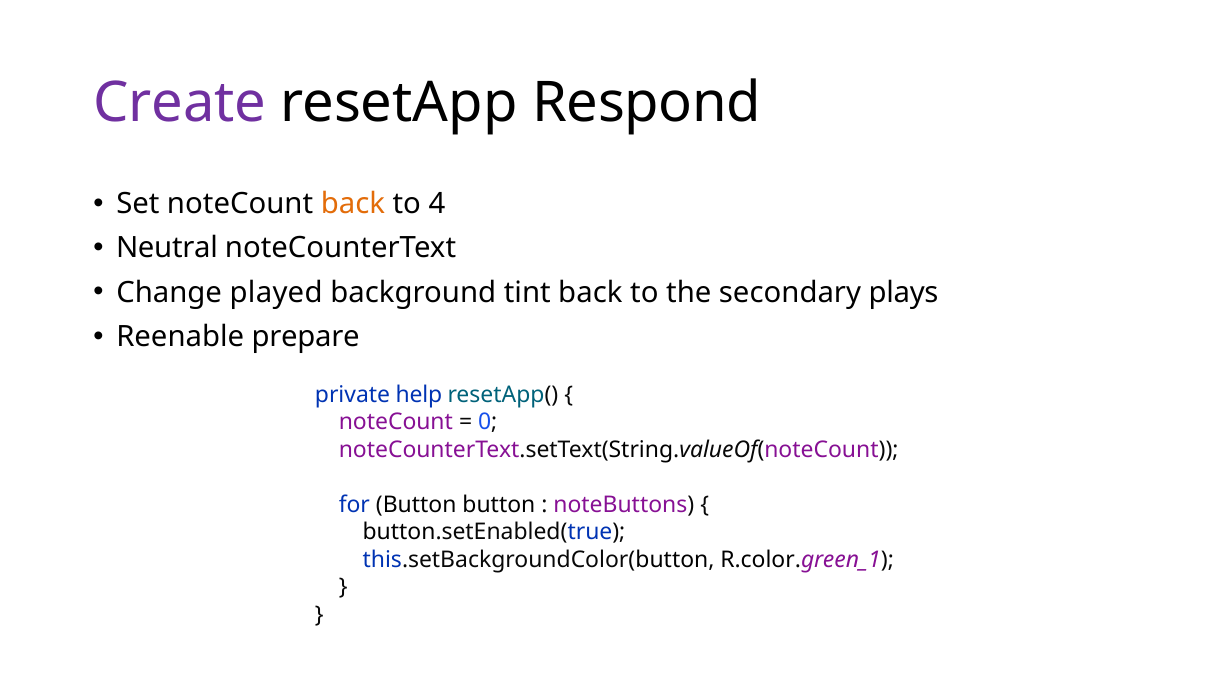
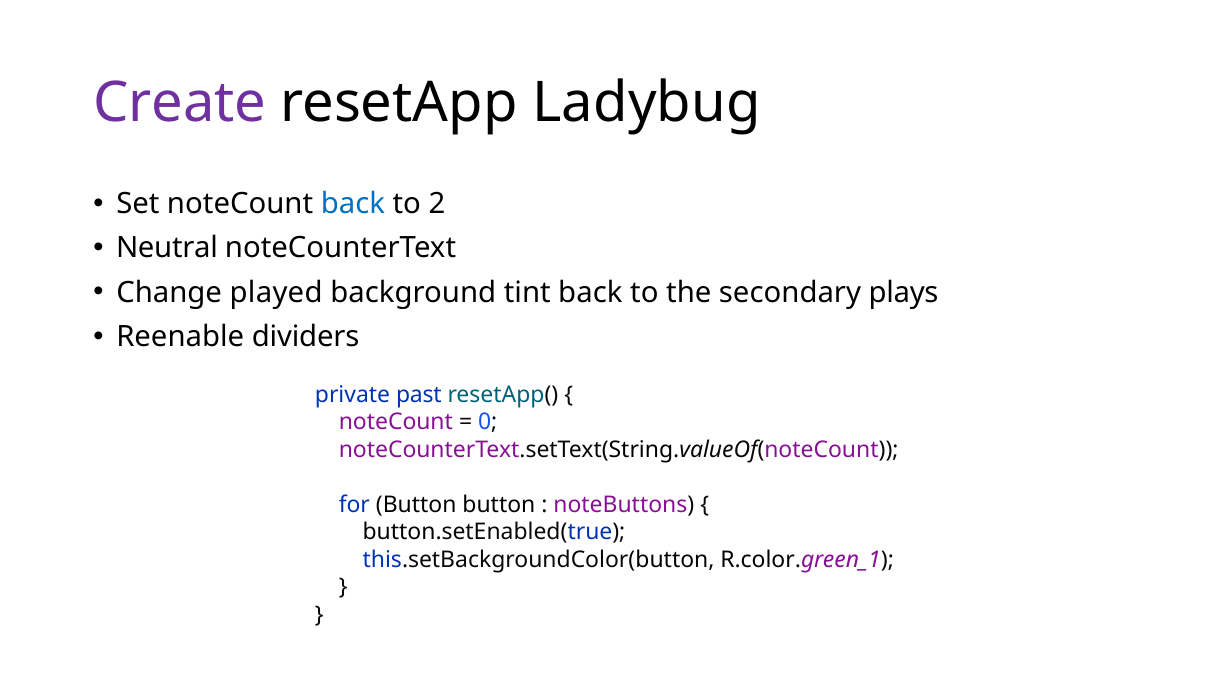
Respond: Respond -> Ladybug (647, 103)
back colour: orange -> blue (353, 204)
4: 4 -> 2 (437, 204)
prepare: prepare -> dividers (306, 337)
help: help -> past (419, 394)
